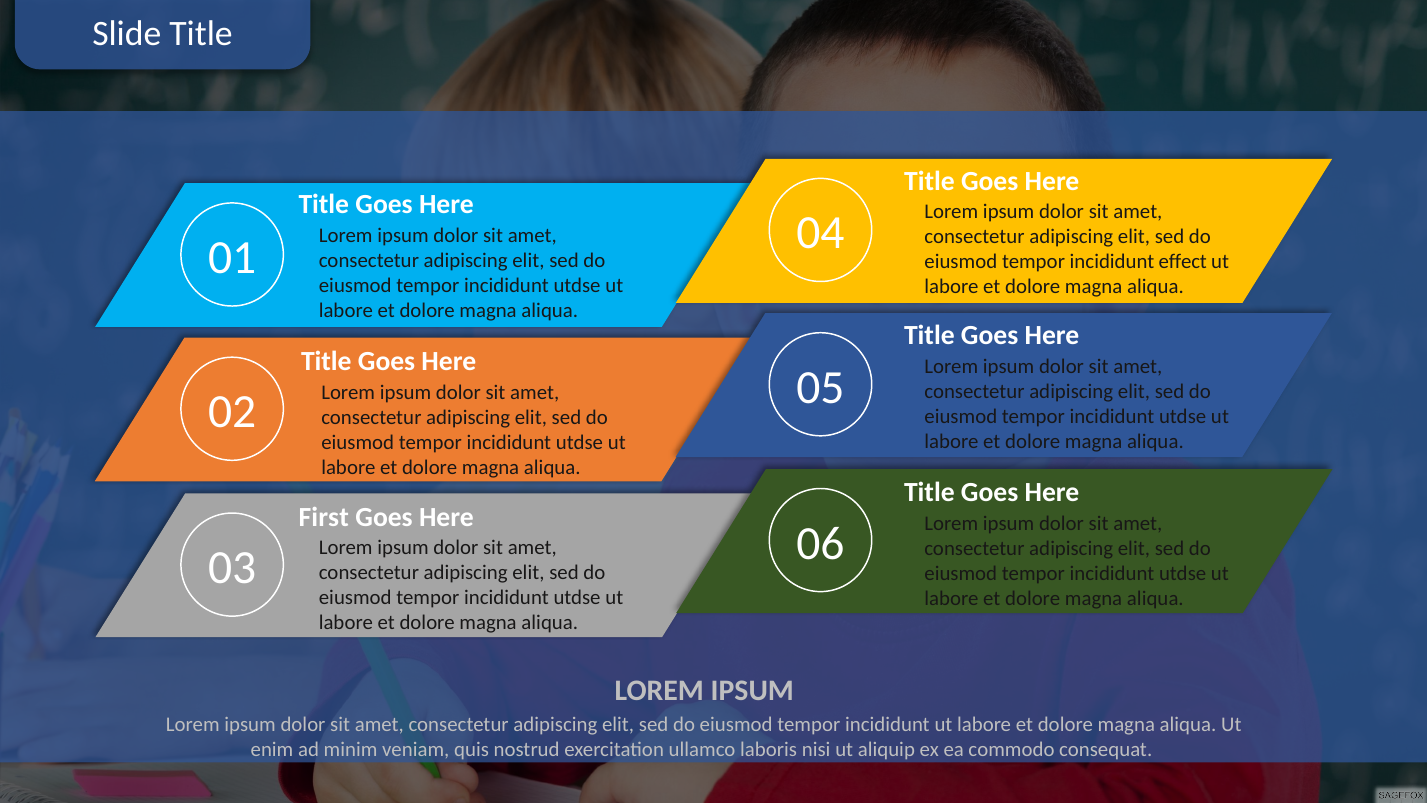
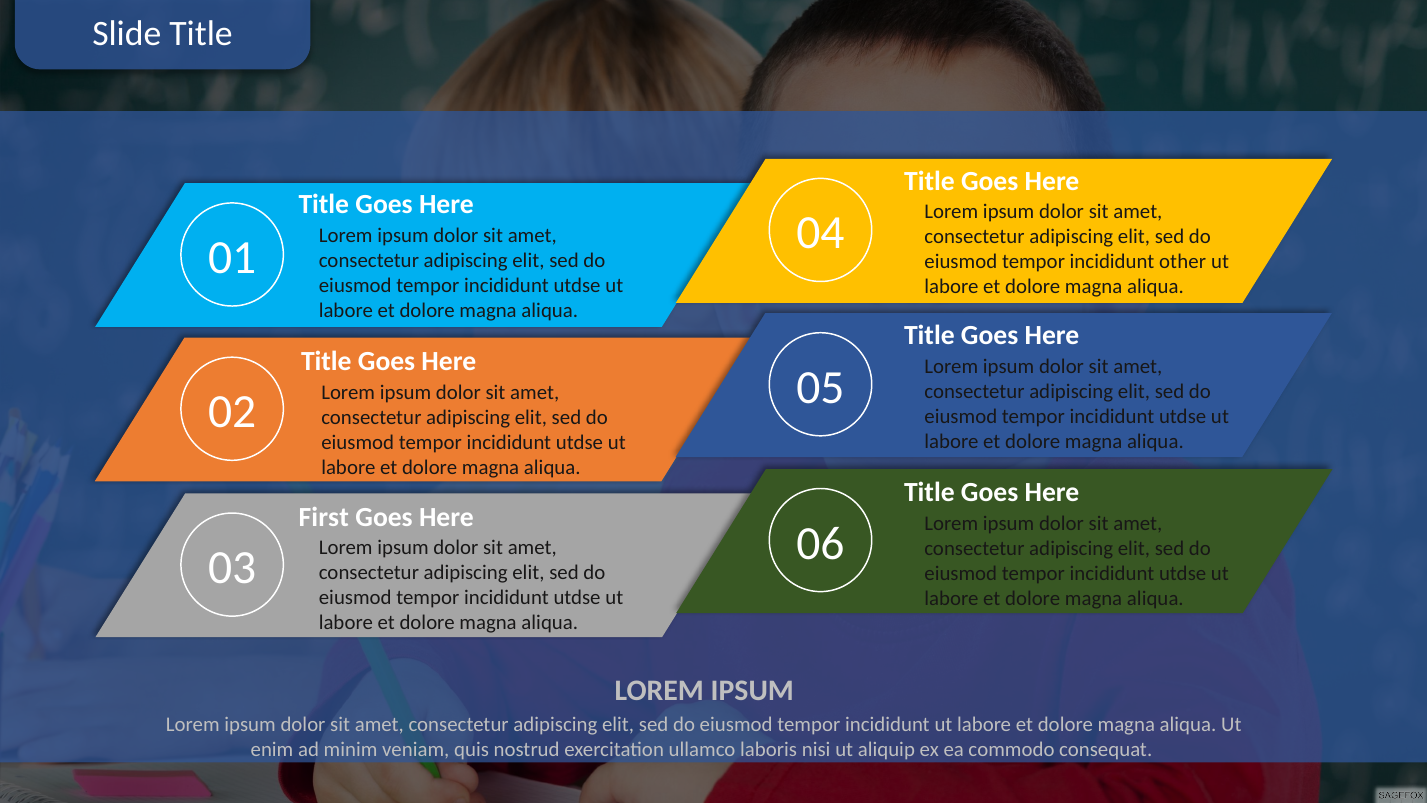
effect: effect -> other (1183, 262)
